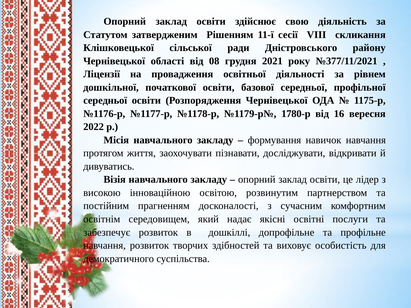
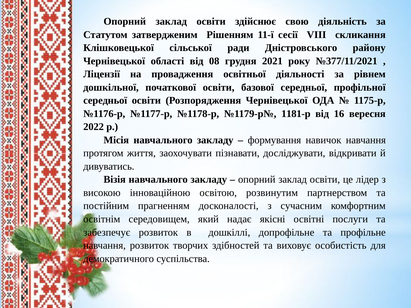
1780-р: 1780-р -> 1181-р (296, 114)
